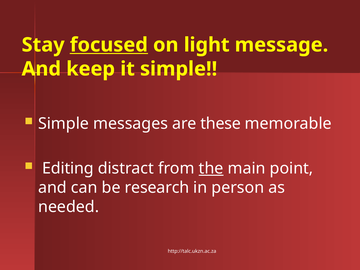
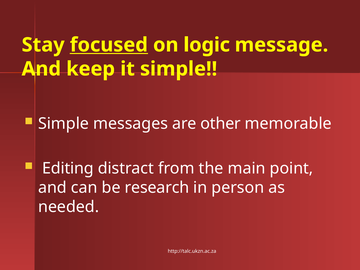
light: light -> logic (207, 45)
these: these -> other (221, 124)
the underline: present -> none (211, 168)
